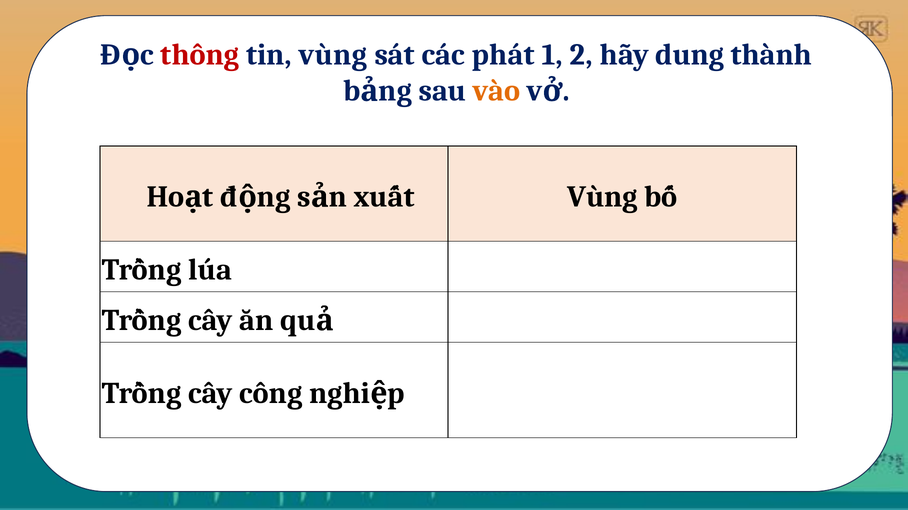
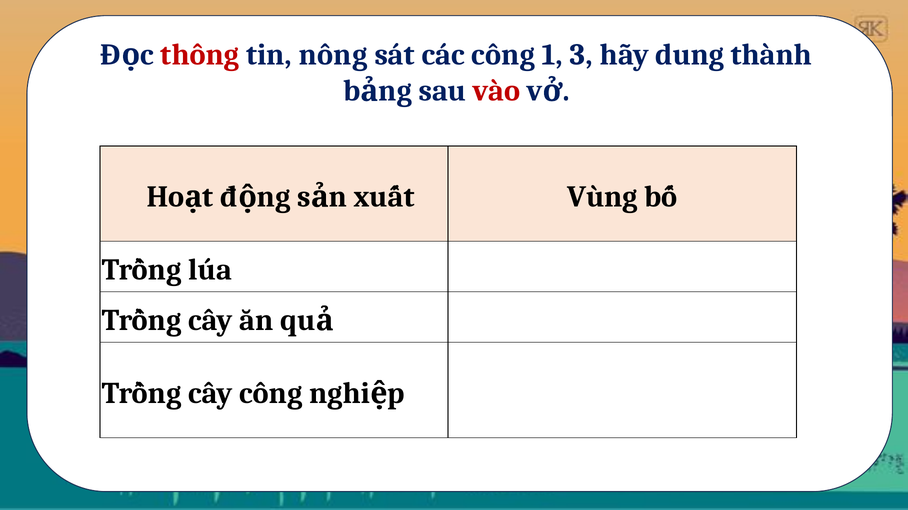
tin vùng: vùng -> nông (333, 55)
các phát: phát -> công (503, 55)
2: 2 -> 3 (581, 55)
vào colour: orange -> red (497, 91)
